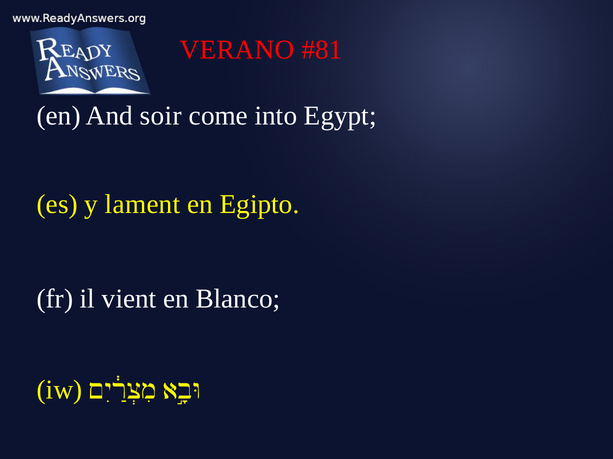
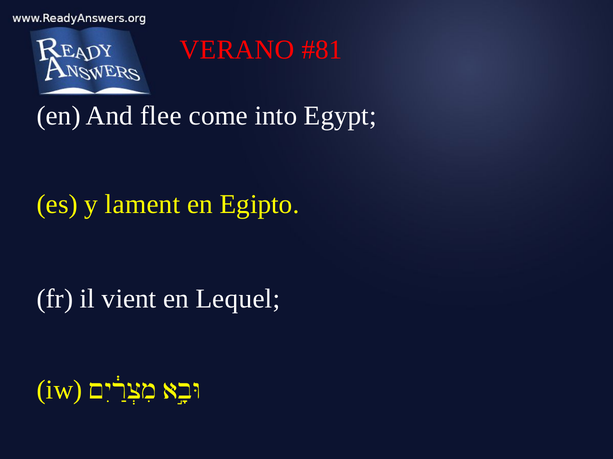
soir: soir -> flee (161, 116)
Blanco: Blanco -> Lequel (238, 299)
